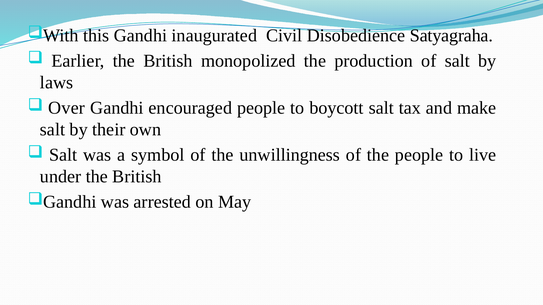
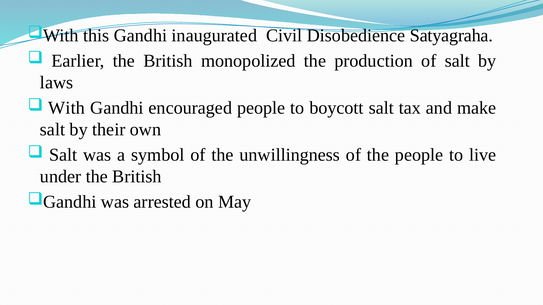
Over: Over -> With (67, 108)
